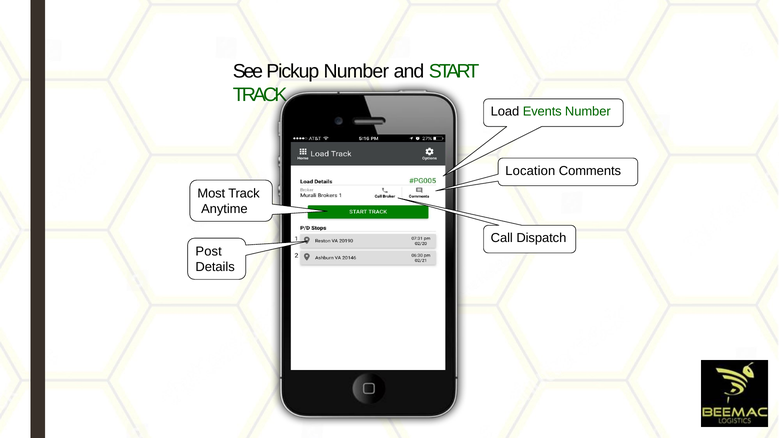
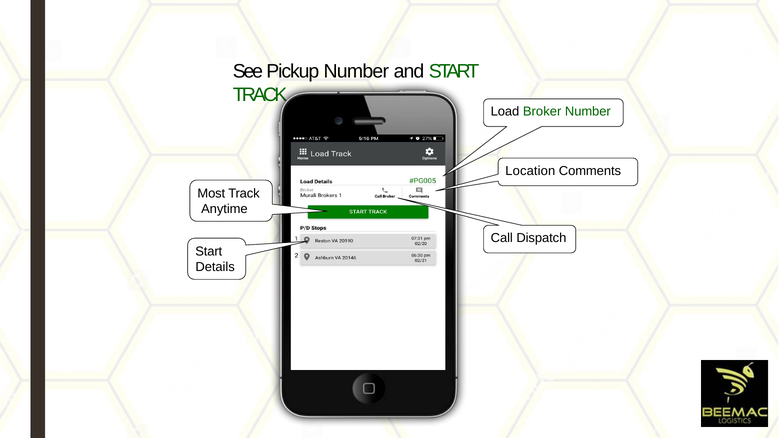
Events: Events -> Broker (542, 112)
Post: Post -> Start (209, 252)
